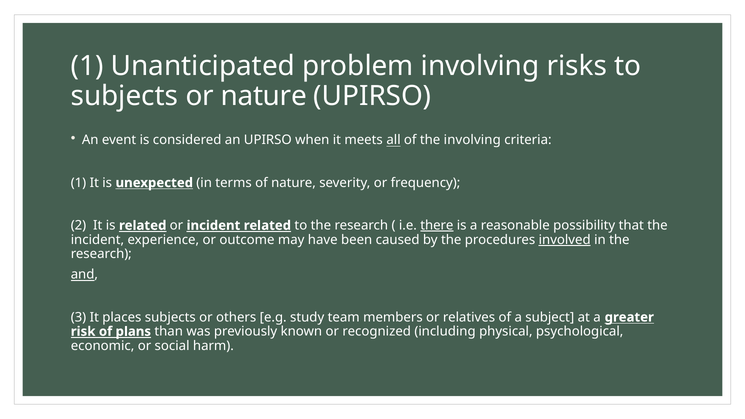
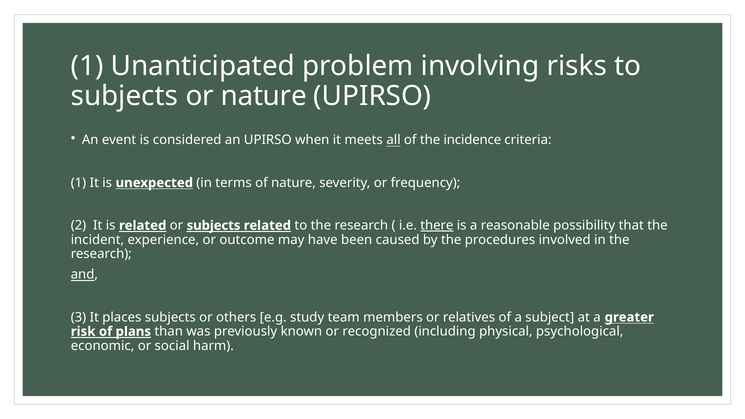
the involving: involving -> incidence (472, 140)
or incident: incident -> subjects (214, 225)
involved underline: present -> none (565, 240)
